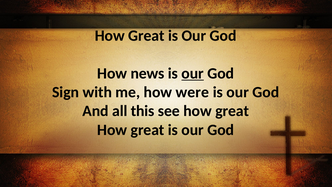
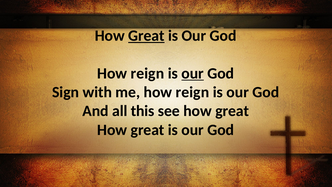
Great underline: none -> present (146, 36)
news: news -> reign (147, 73)
me how were: were -> reign (192, 92)
